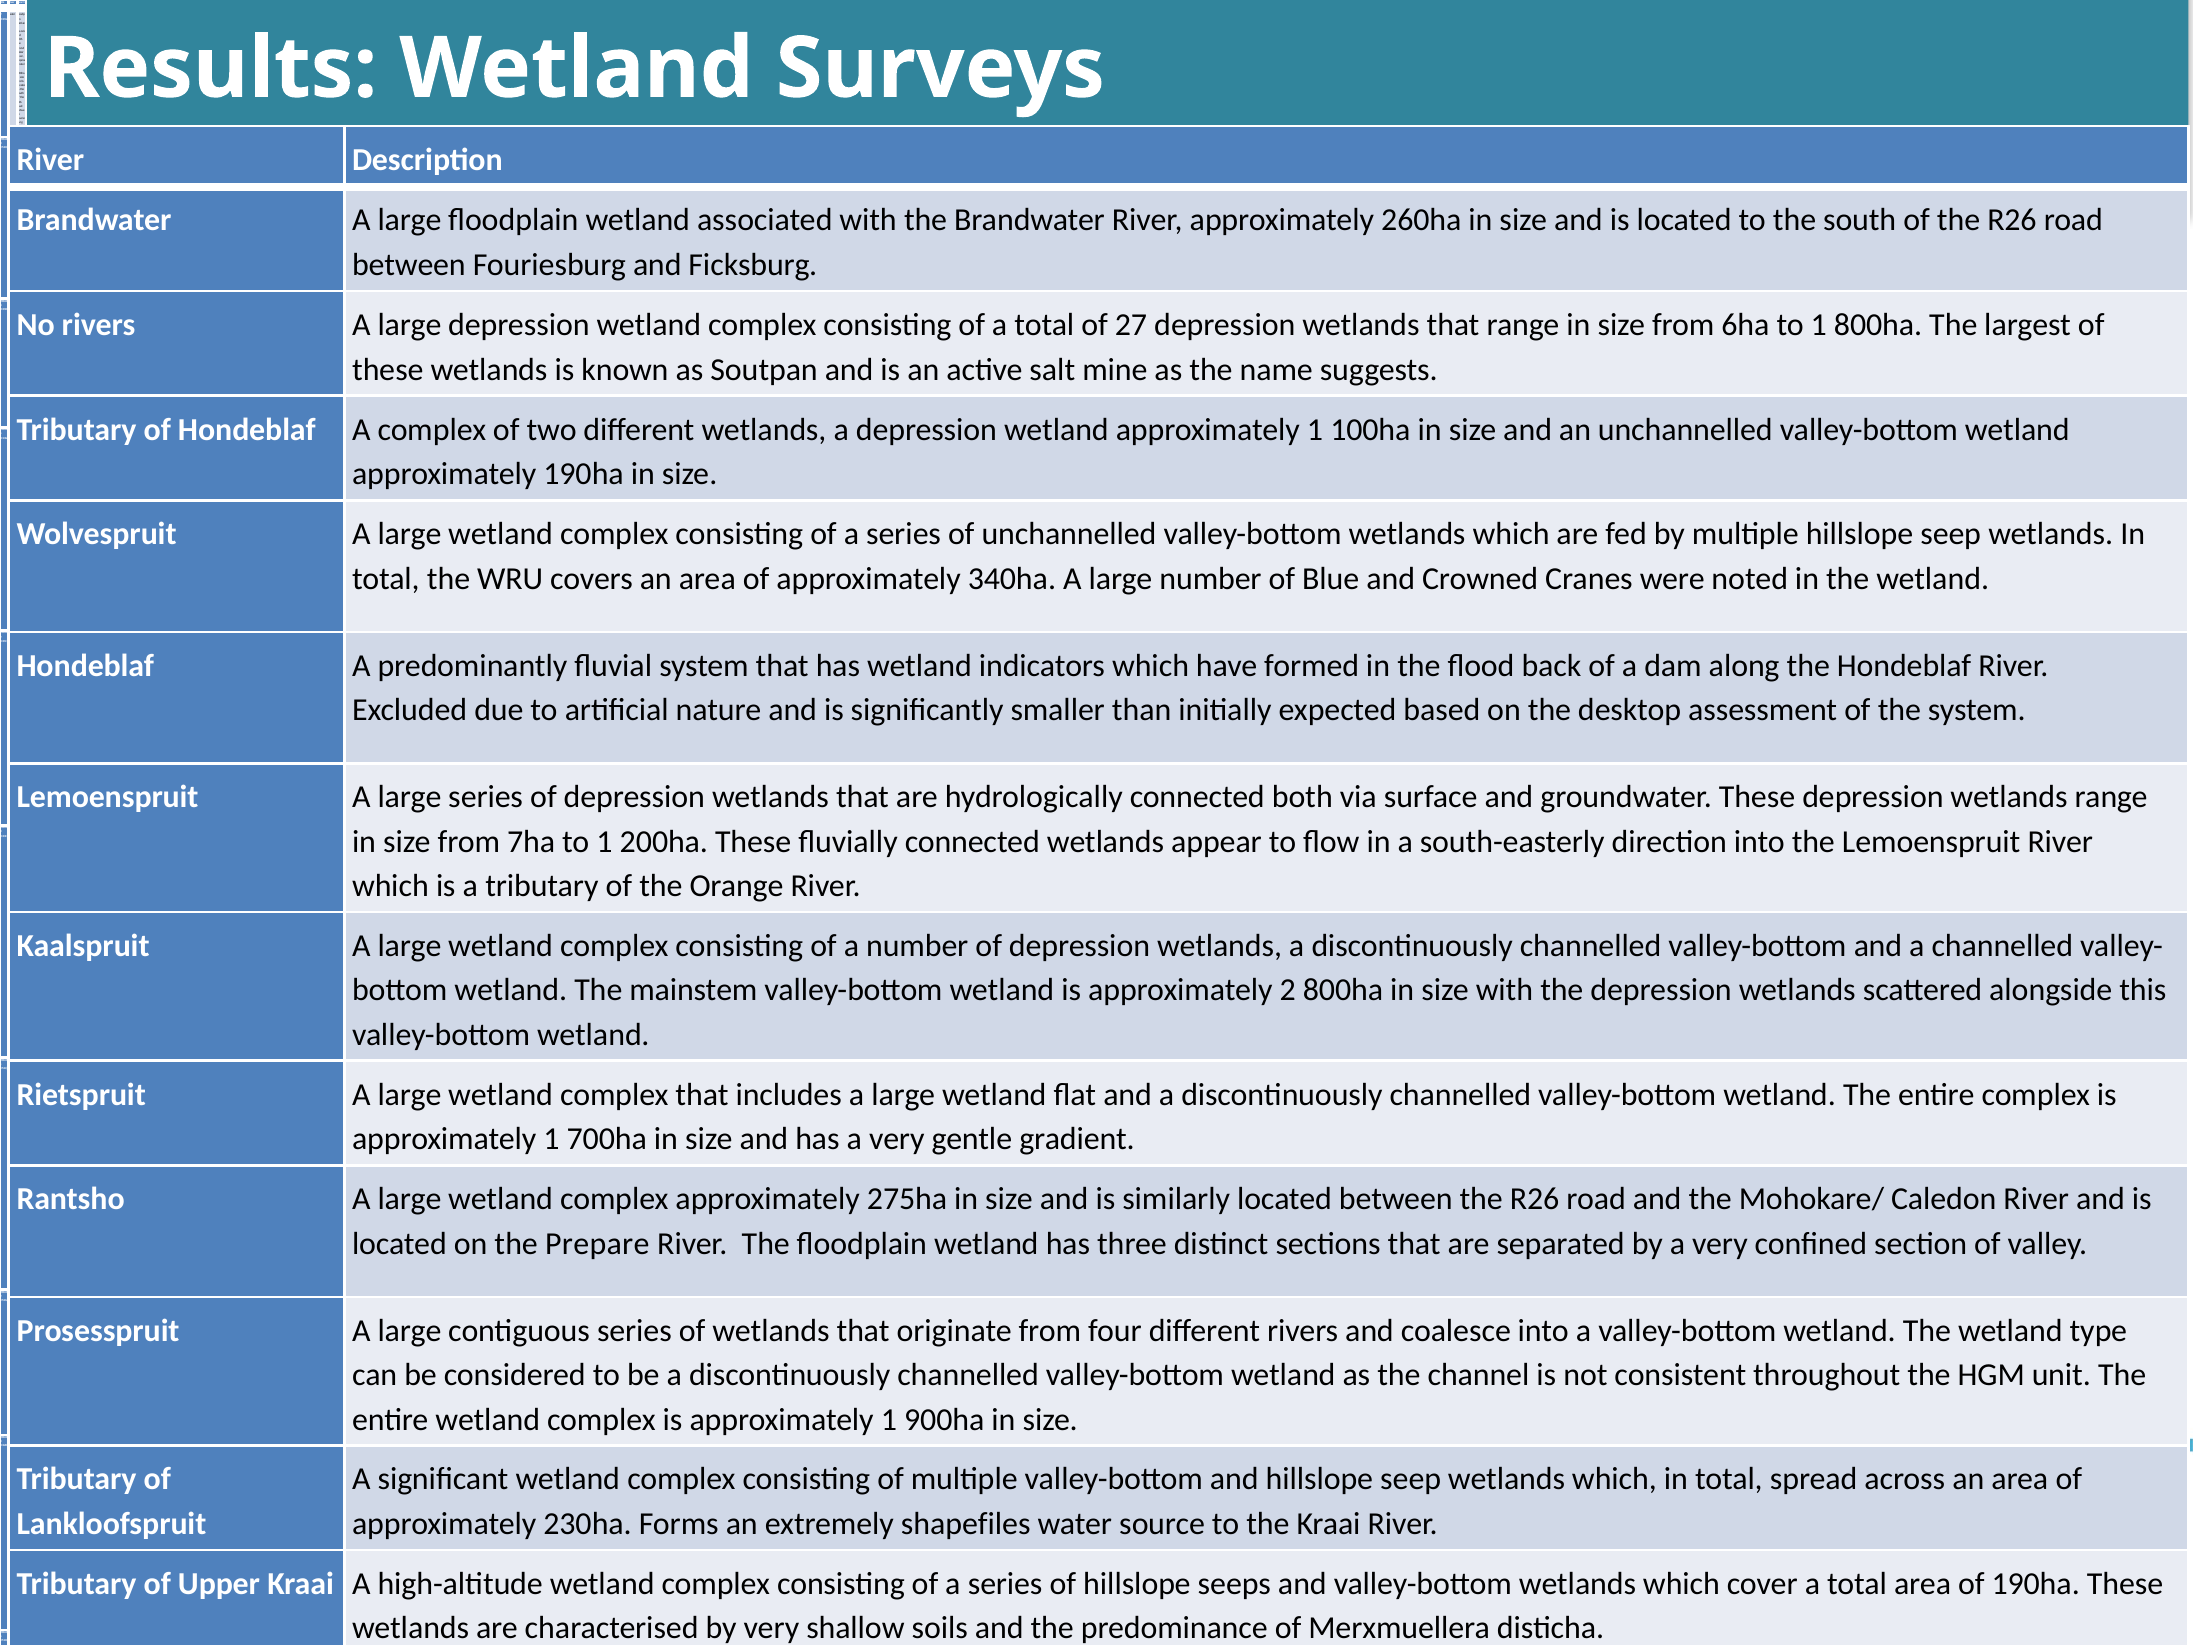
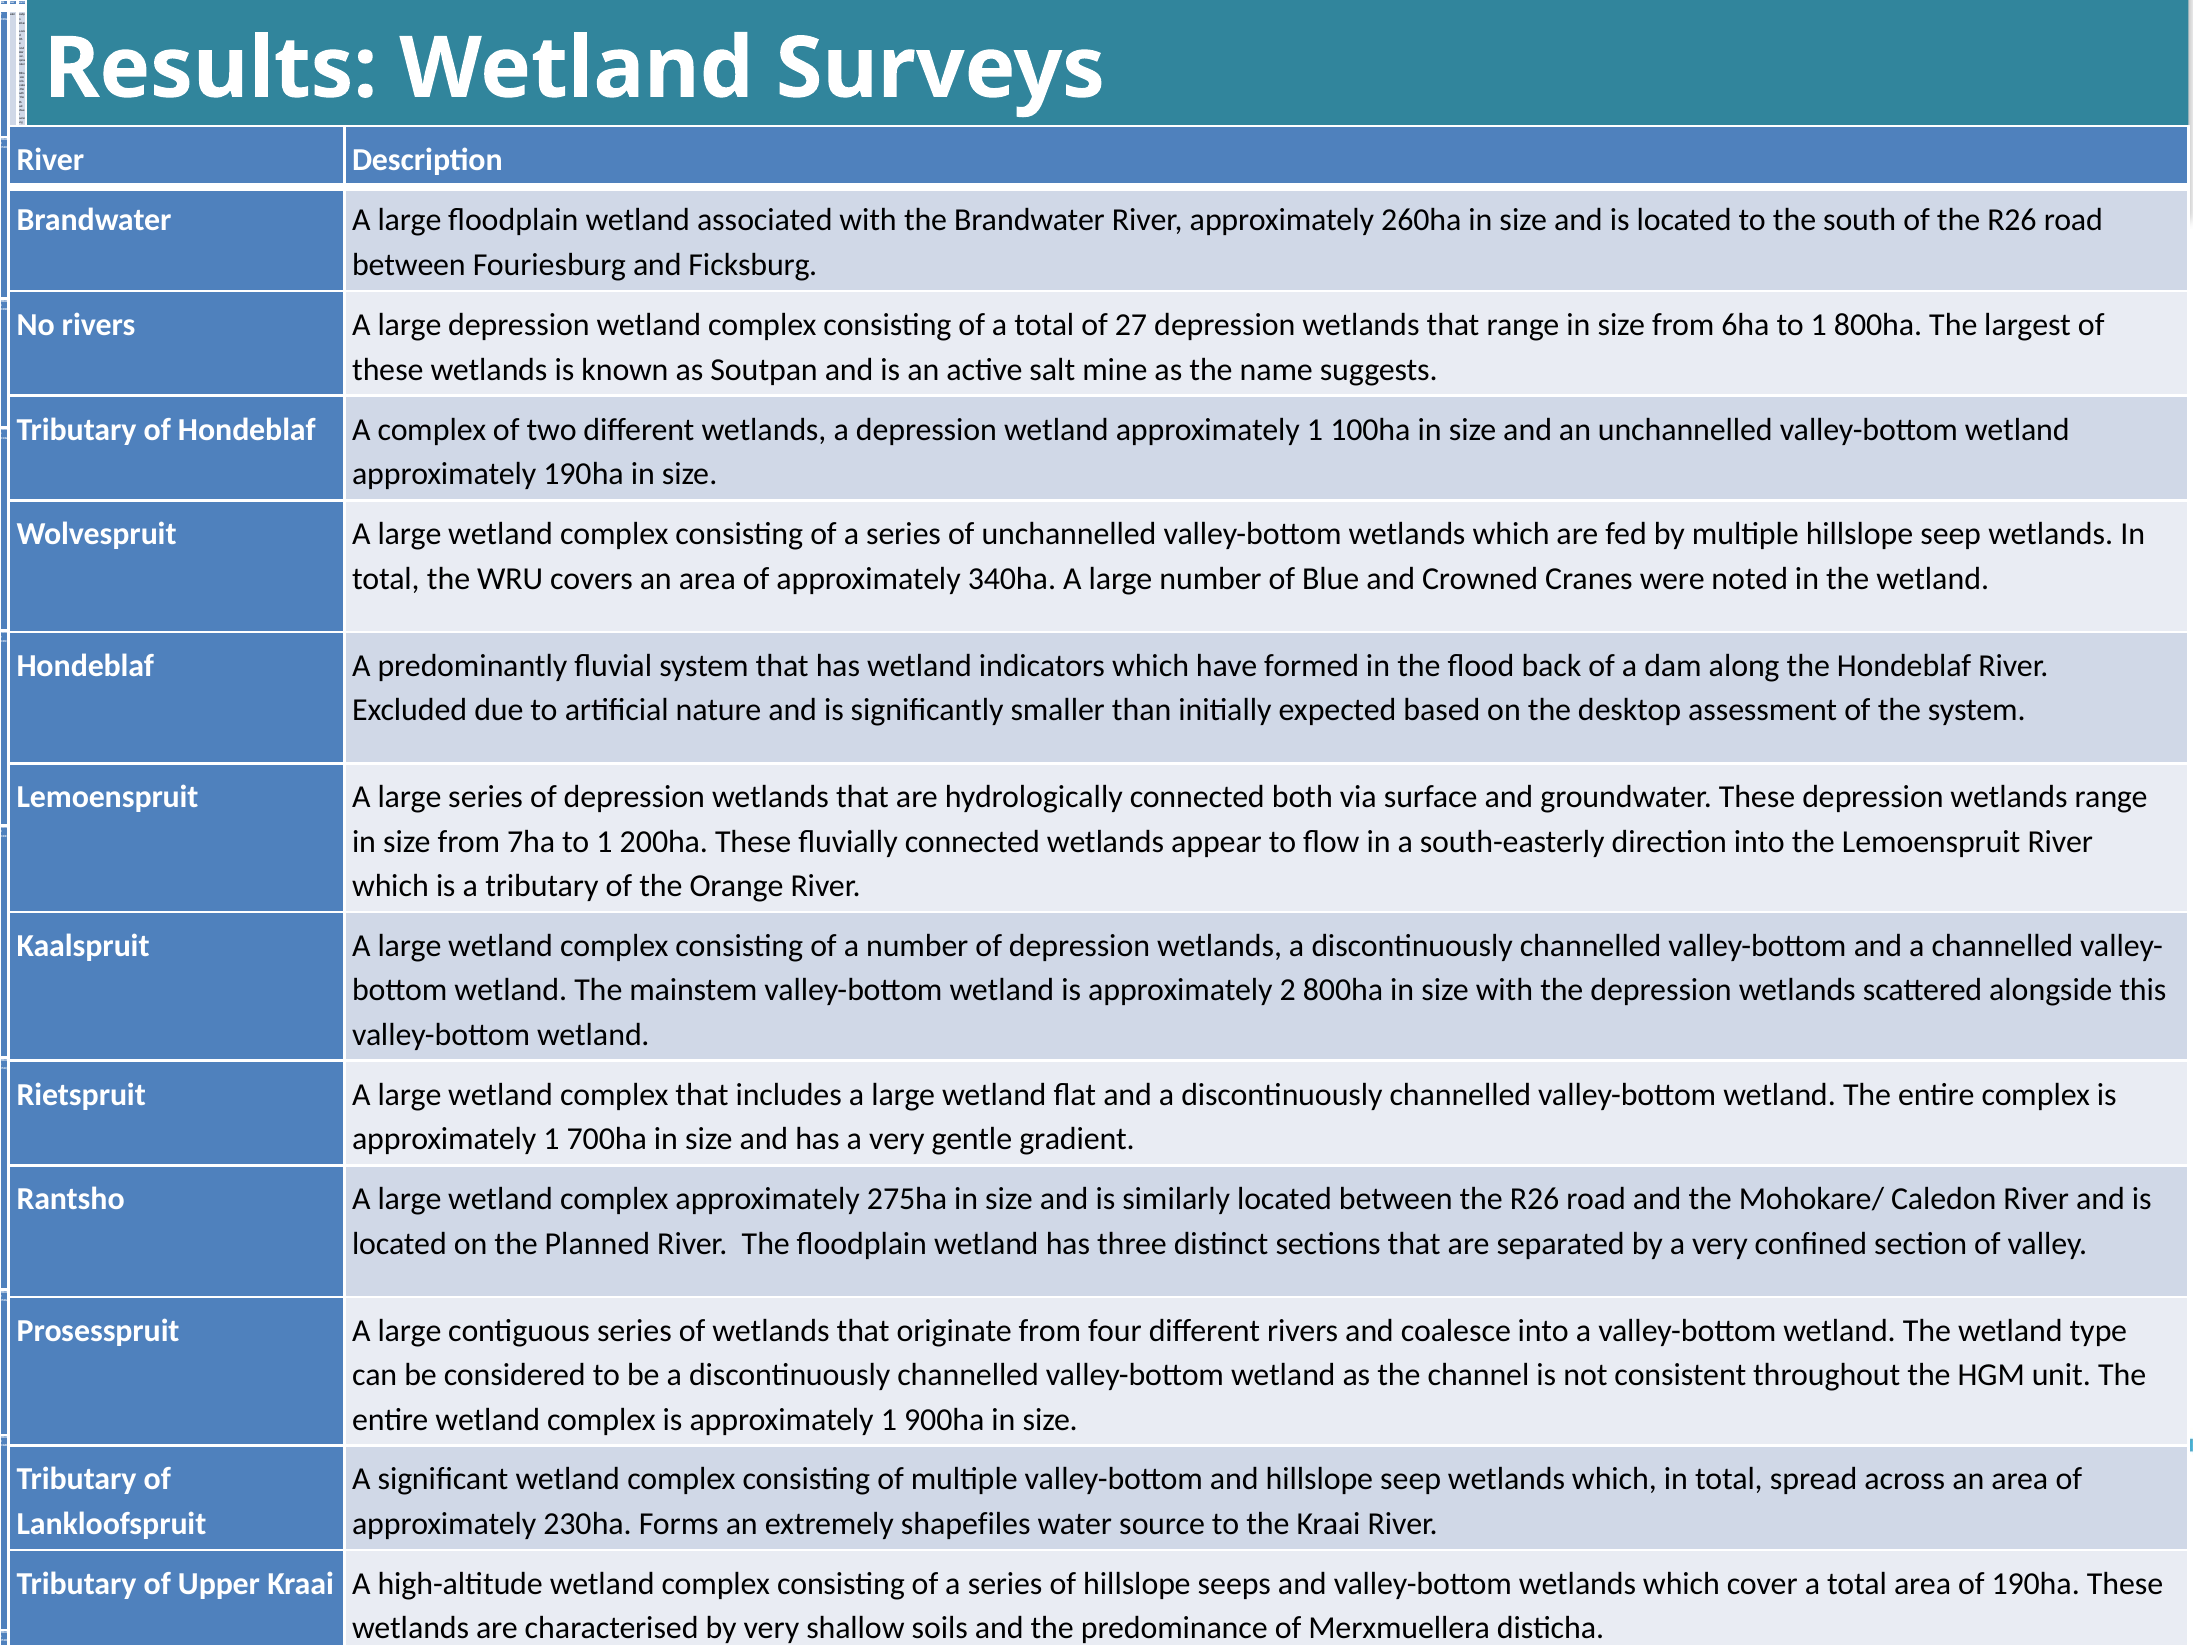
Prepare: Prepare -> Planned (597, 1243)
